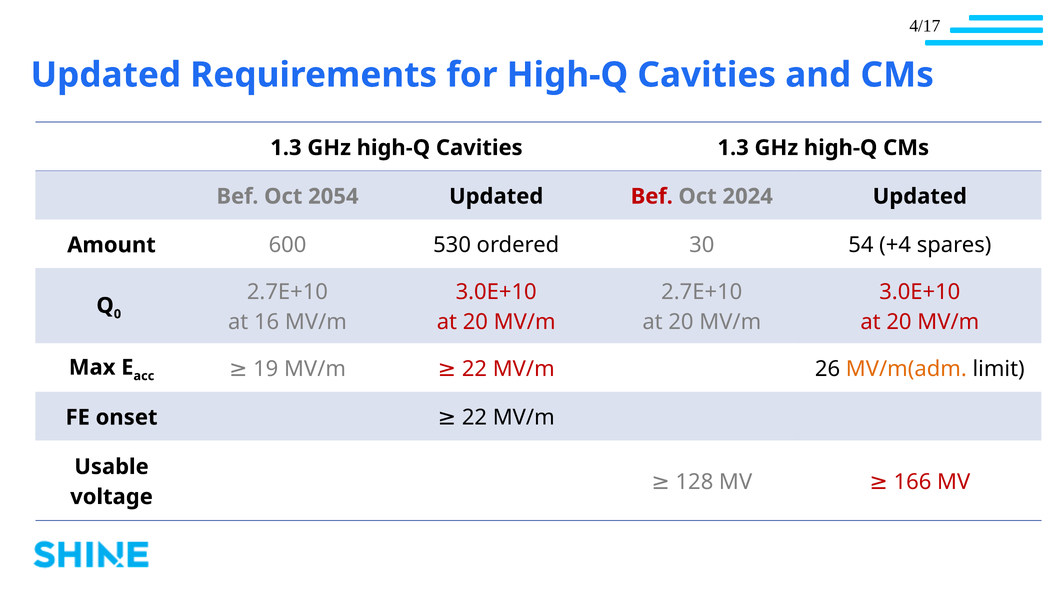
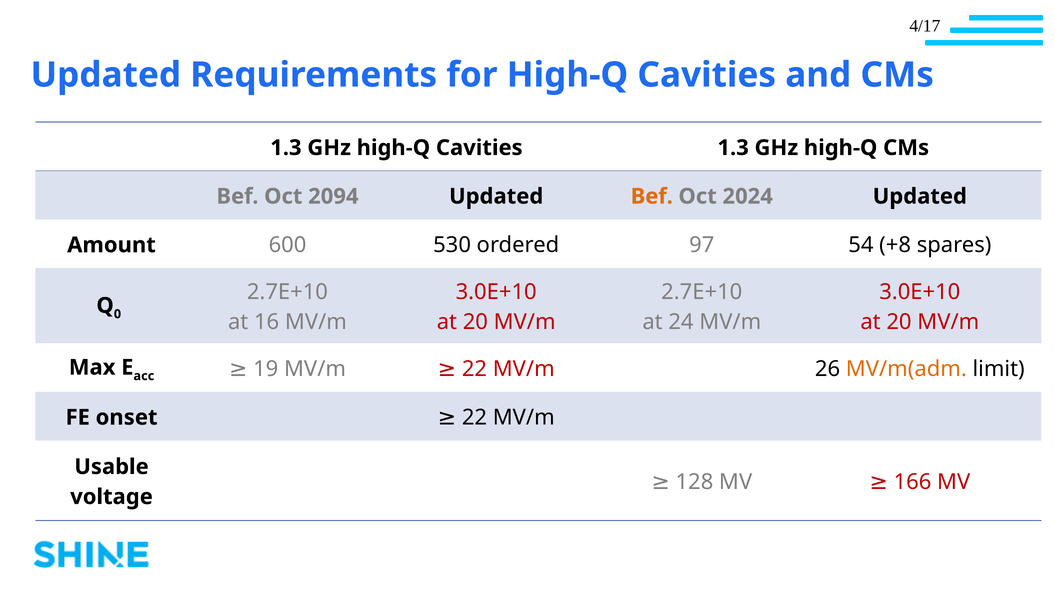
2054: 2054 -> 2094 (333, 197)
Bef colour: red -> orange (652, 197)
30: 30 -> 97 (702, 245)
+4: +4 -> +8 (895, 245)
20: 20 -> 24 (681, 322)
